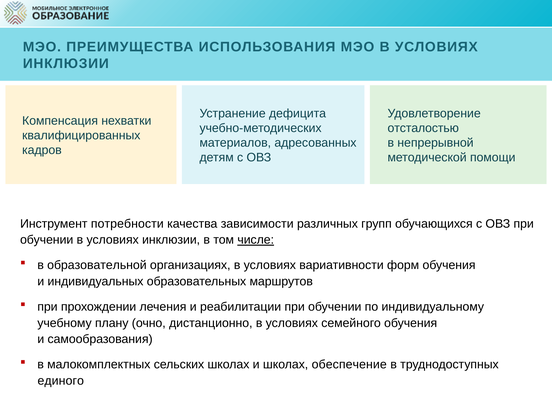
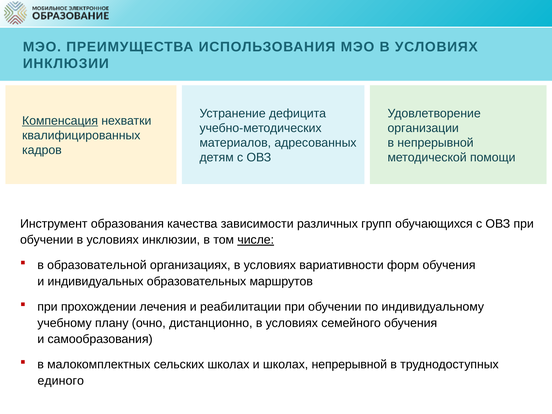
Компенсация underline: none -> present (60, 121)
отсталостью: отсталостью -> организации (423, 128)
потребности: потребности -> образования (127, 224)
школах обеспечение: обеспечение -> непрерывной (349, 365)
